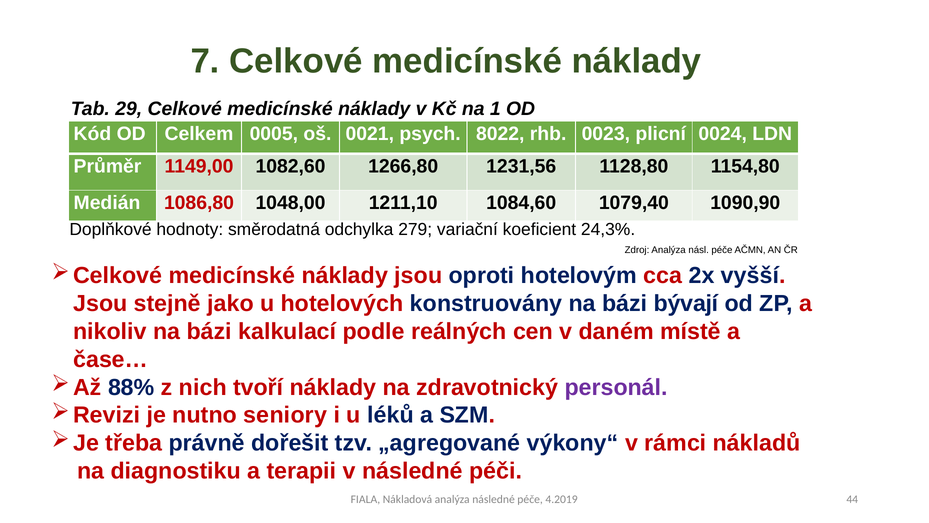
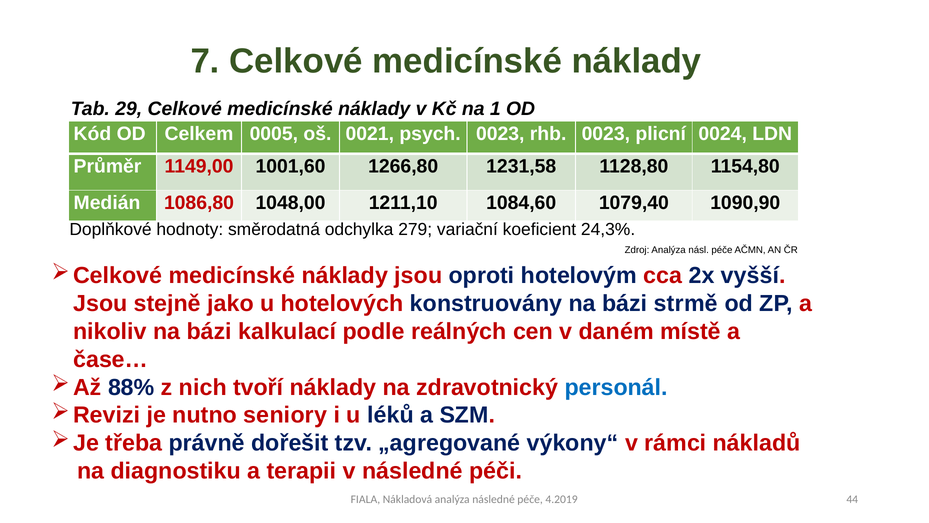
psych 8022: 8022 -> 0023 (500, 134)
1082,60: 1082,60 -> 1001,60 (291, 166)
1231,56: 1231,56 -> 1231,58 (521, 166)
bývají: bývají -> strmě (686, 303)
personál colour: purple -> blue (616, 387)
